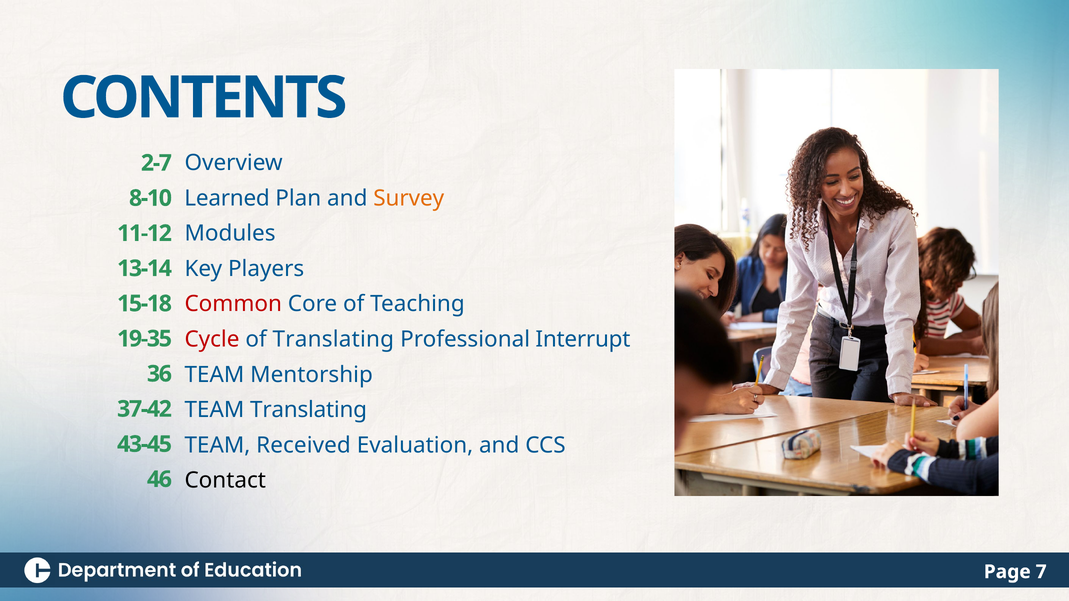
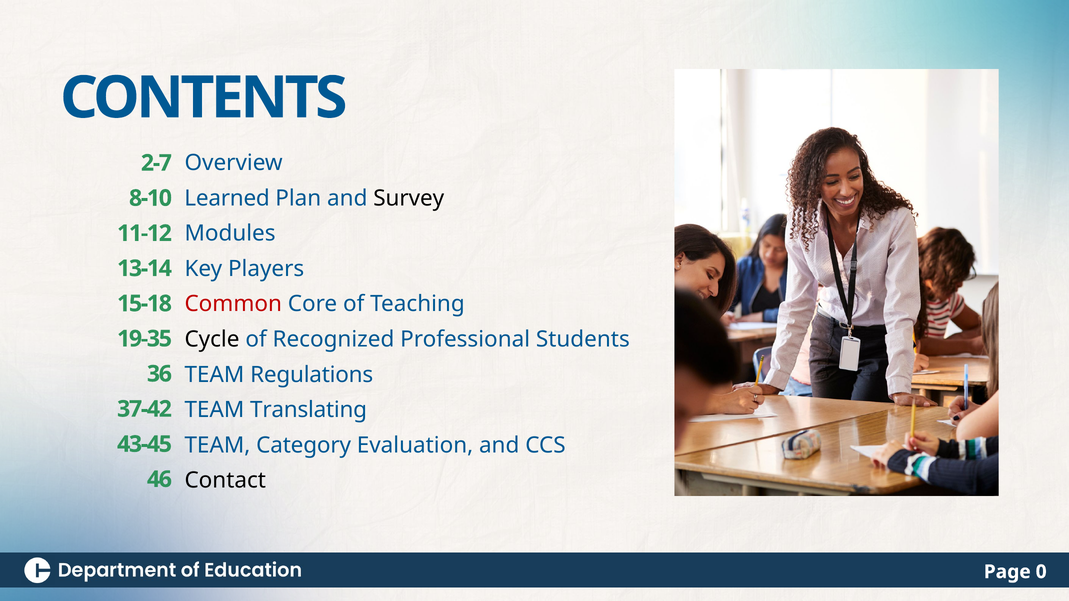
Survey colour: orange -> black (409, 198)
Cycle colour: red -> black (212, 339)
of Translating: Translating -> Recognized (333, 339)
Interrupt: Interrupt -> Students (583, 339)
Mentorship: Mentorship -> Regulations (312, 375)
Received: Received -> Category (304, 445)
7: 7 -> 0 (1041, 572)
